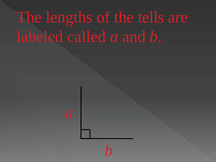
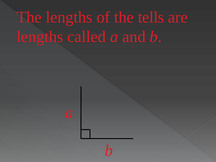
labeled: labeled -> lengths (40, 37)
